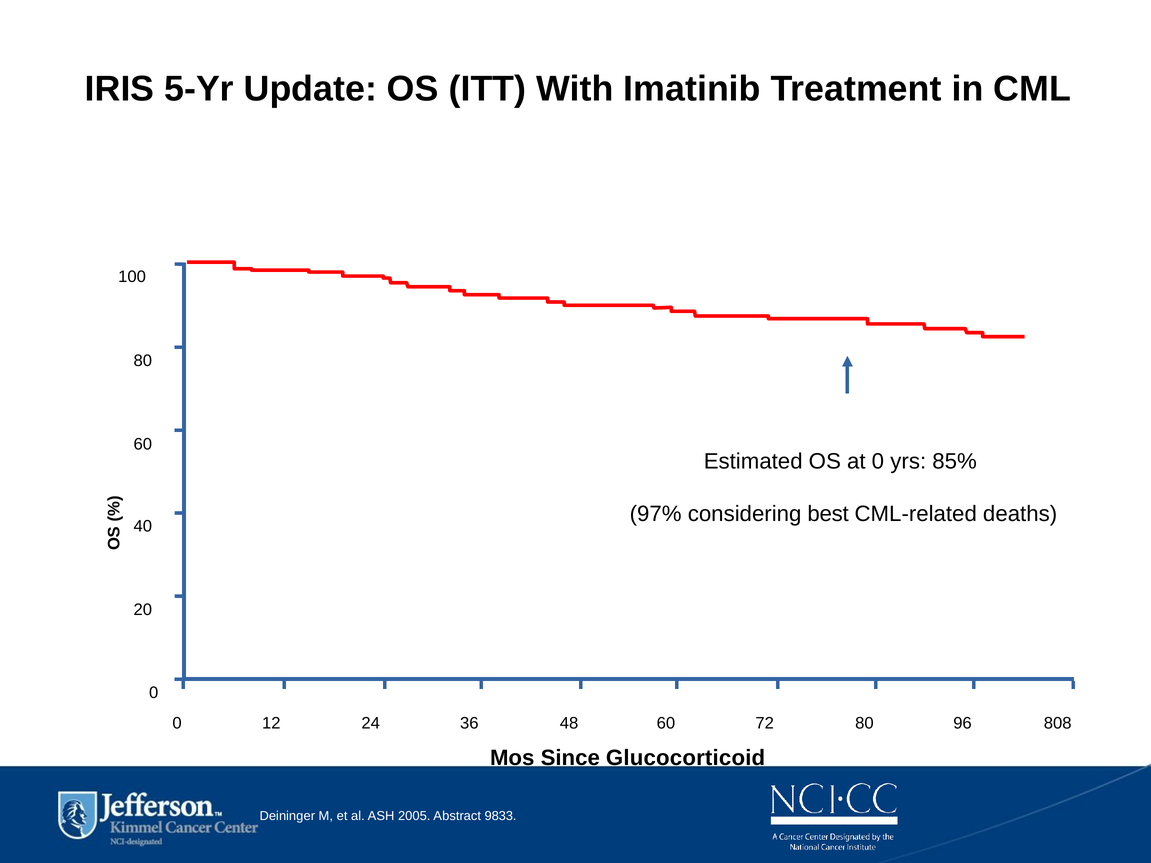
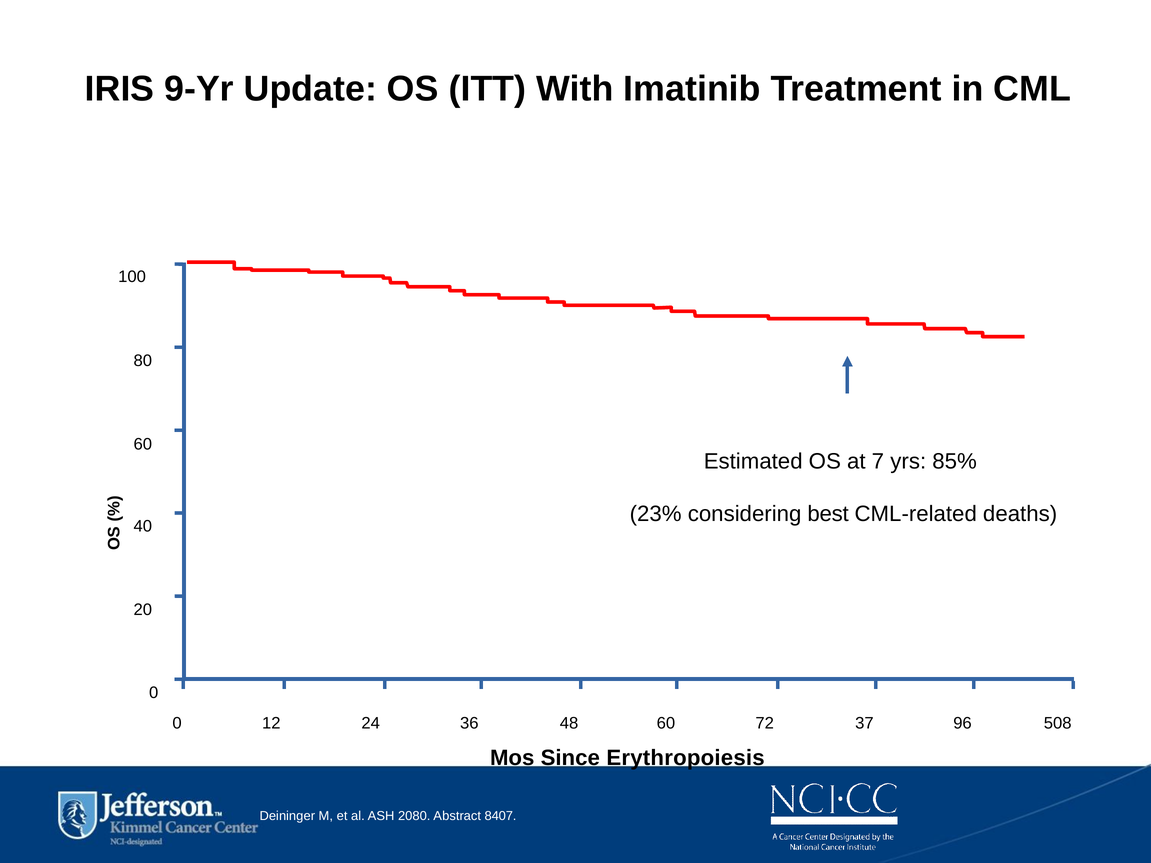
5-Yr: 5-Yr -> 9-Yr (199, 89)
at 0: 0 -> 7 (878, 462)
97%: 97% -> 23% (656, 514)
72 80: 80 -> 37 (864, 723)
808: 808 -> 508 (1058, 723)
Glucocorticoid: Glucocorticoid -> Erythropoiesis (686, 758)
2005: 2005 -> 2080 (414, 816)
9833: 9833 -> 8407 (501, 816)
